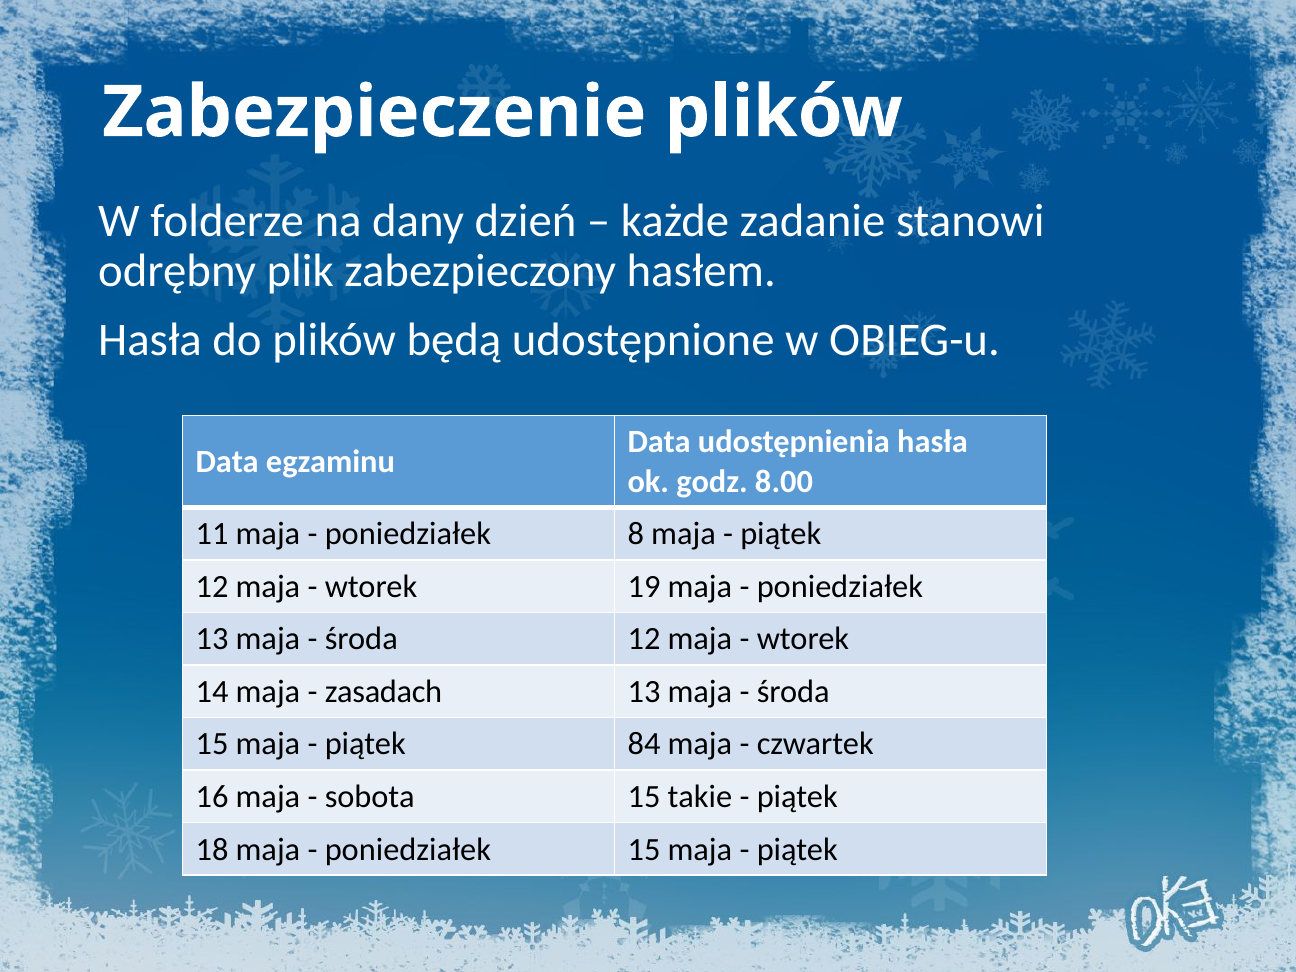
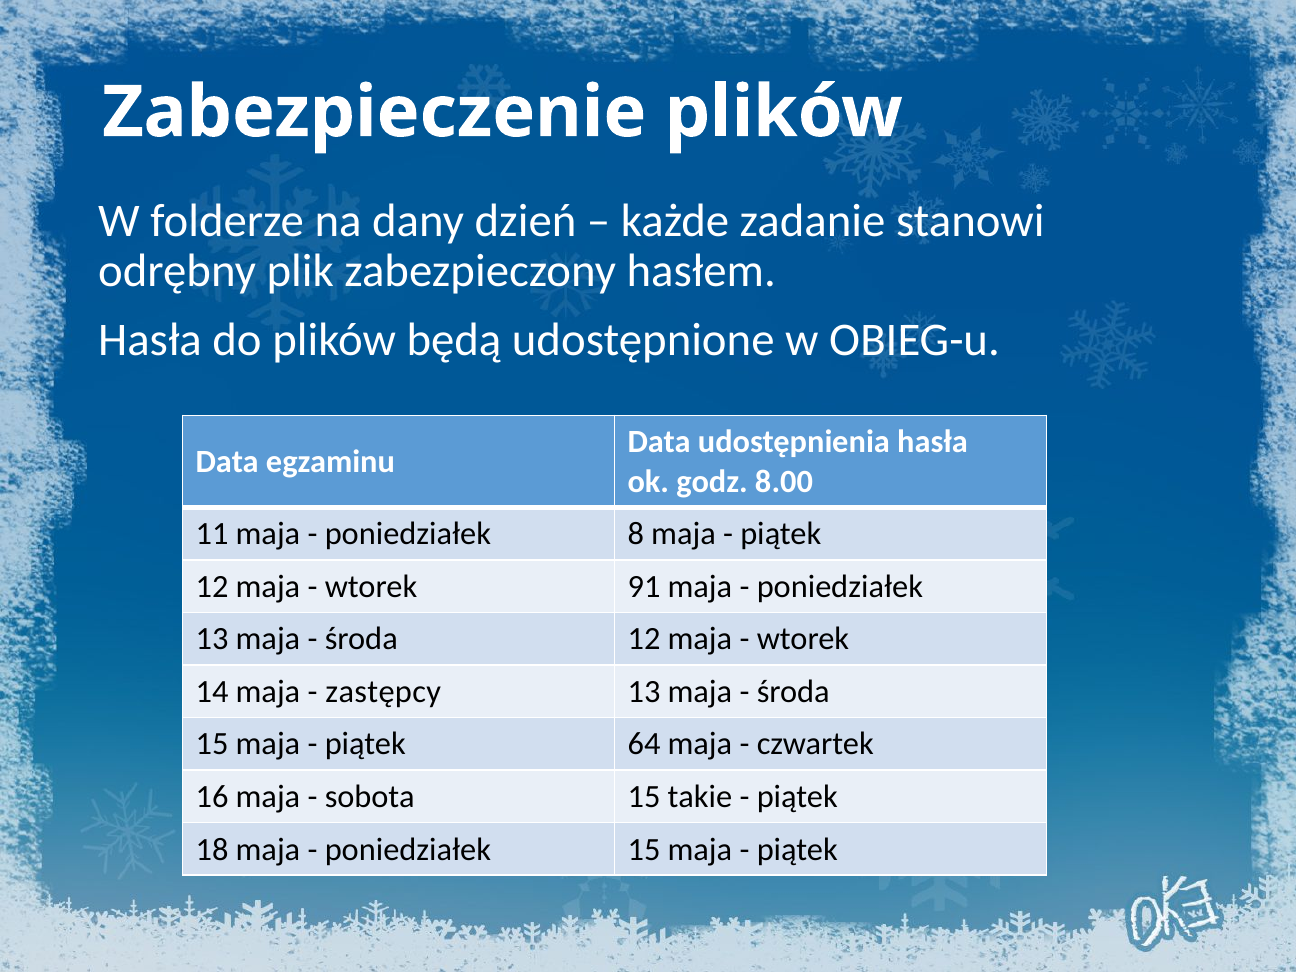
19: 19 -> 91 (644, 587)
zasadach: zasadach -> zastępcy (383, 692)
84: 84 -> 64 (644, 744)
